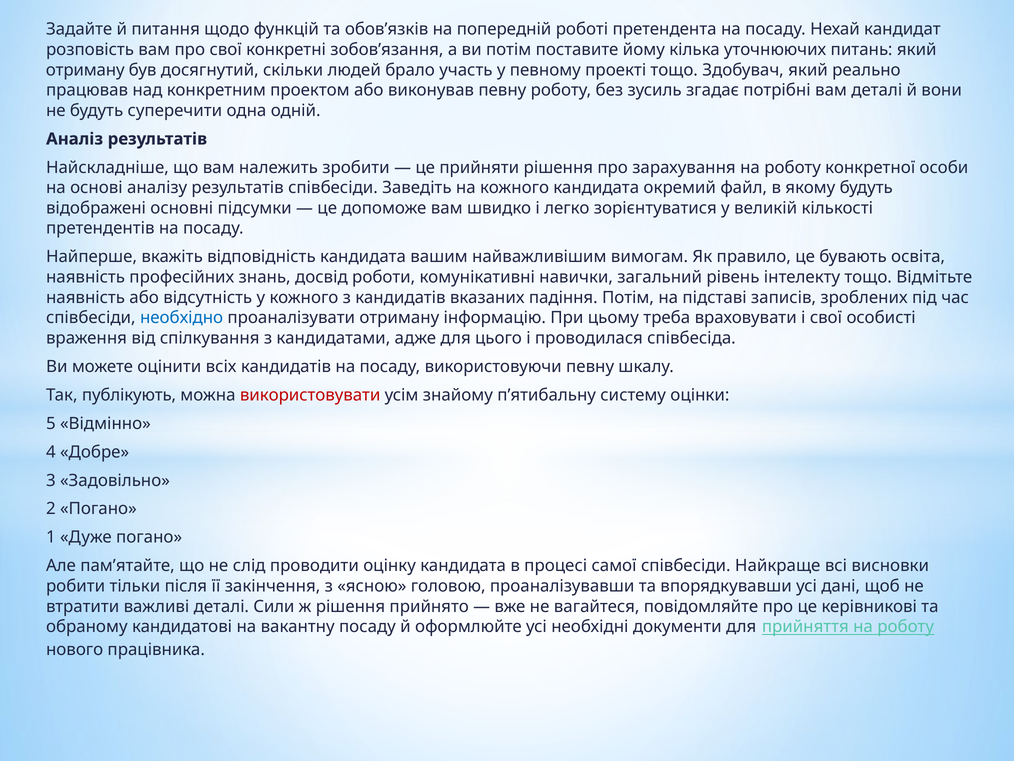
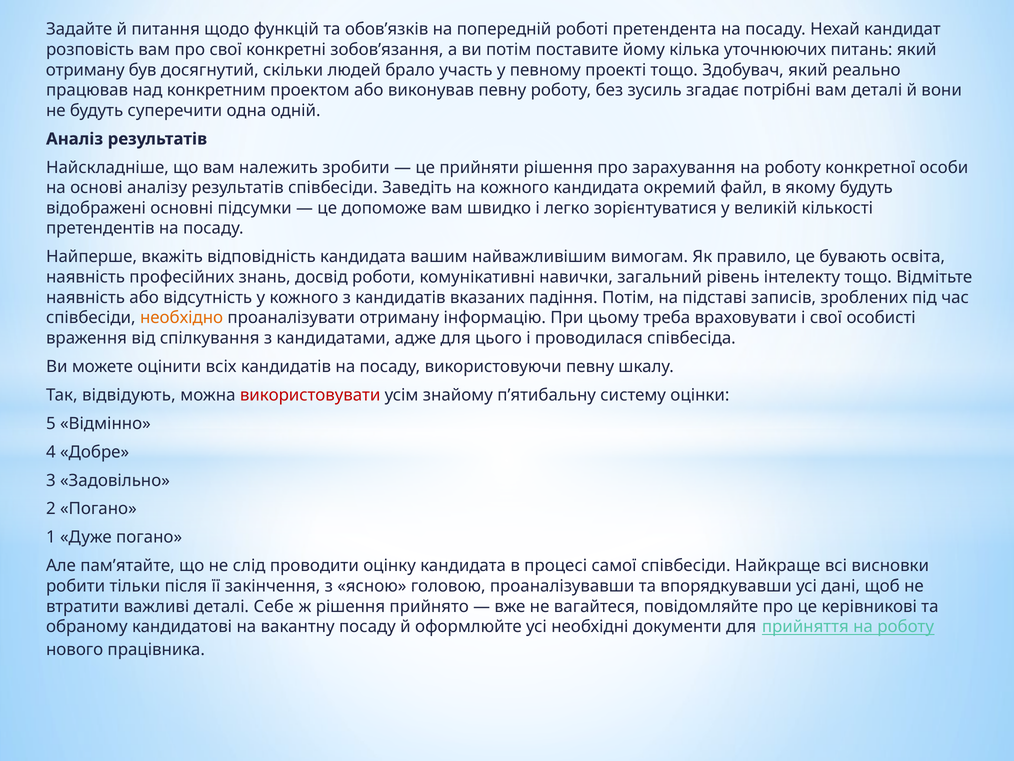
необхідно colour: blue -> orange (182, 318)
публікують: публікують -> відвідують (129, 395)
Cили: Cили -> Ceбe (274, 606)
